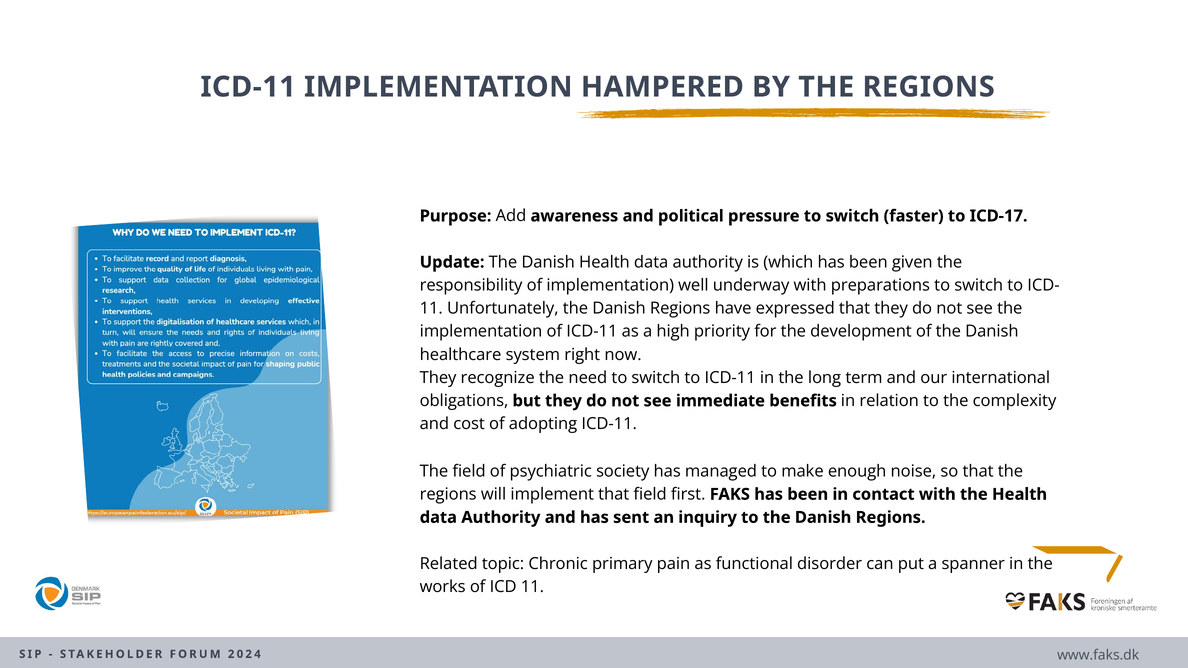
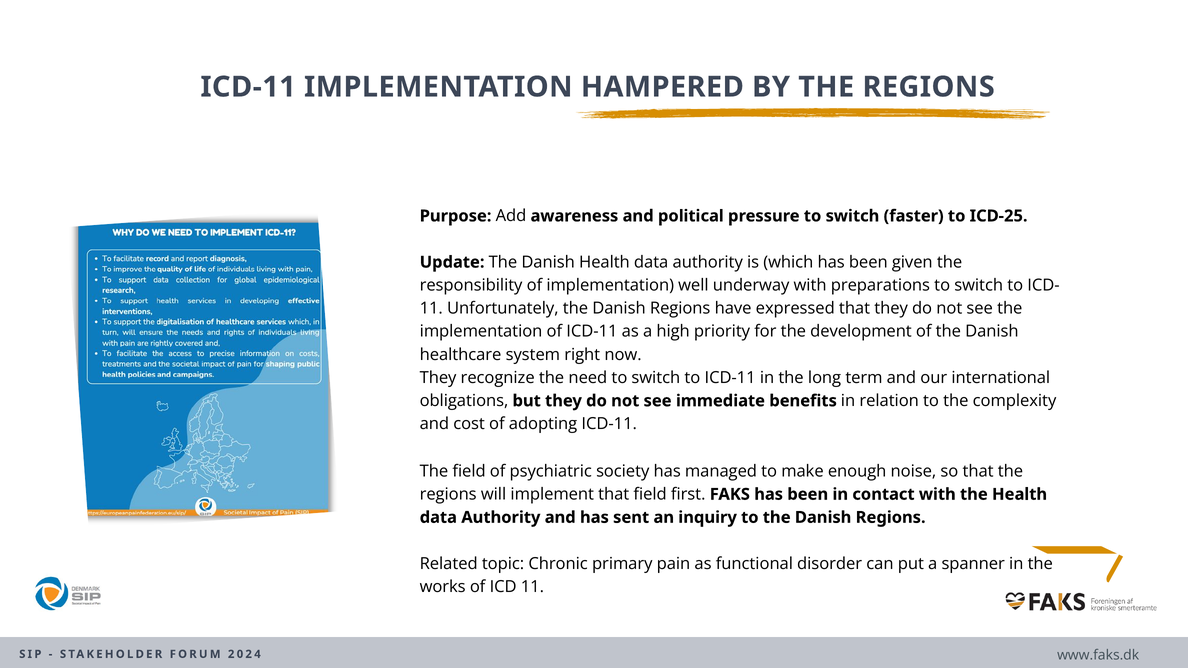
ICD-17: ICD-17 -> ICD-25 (999, 216)
